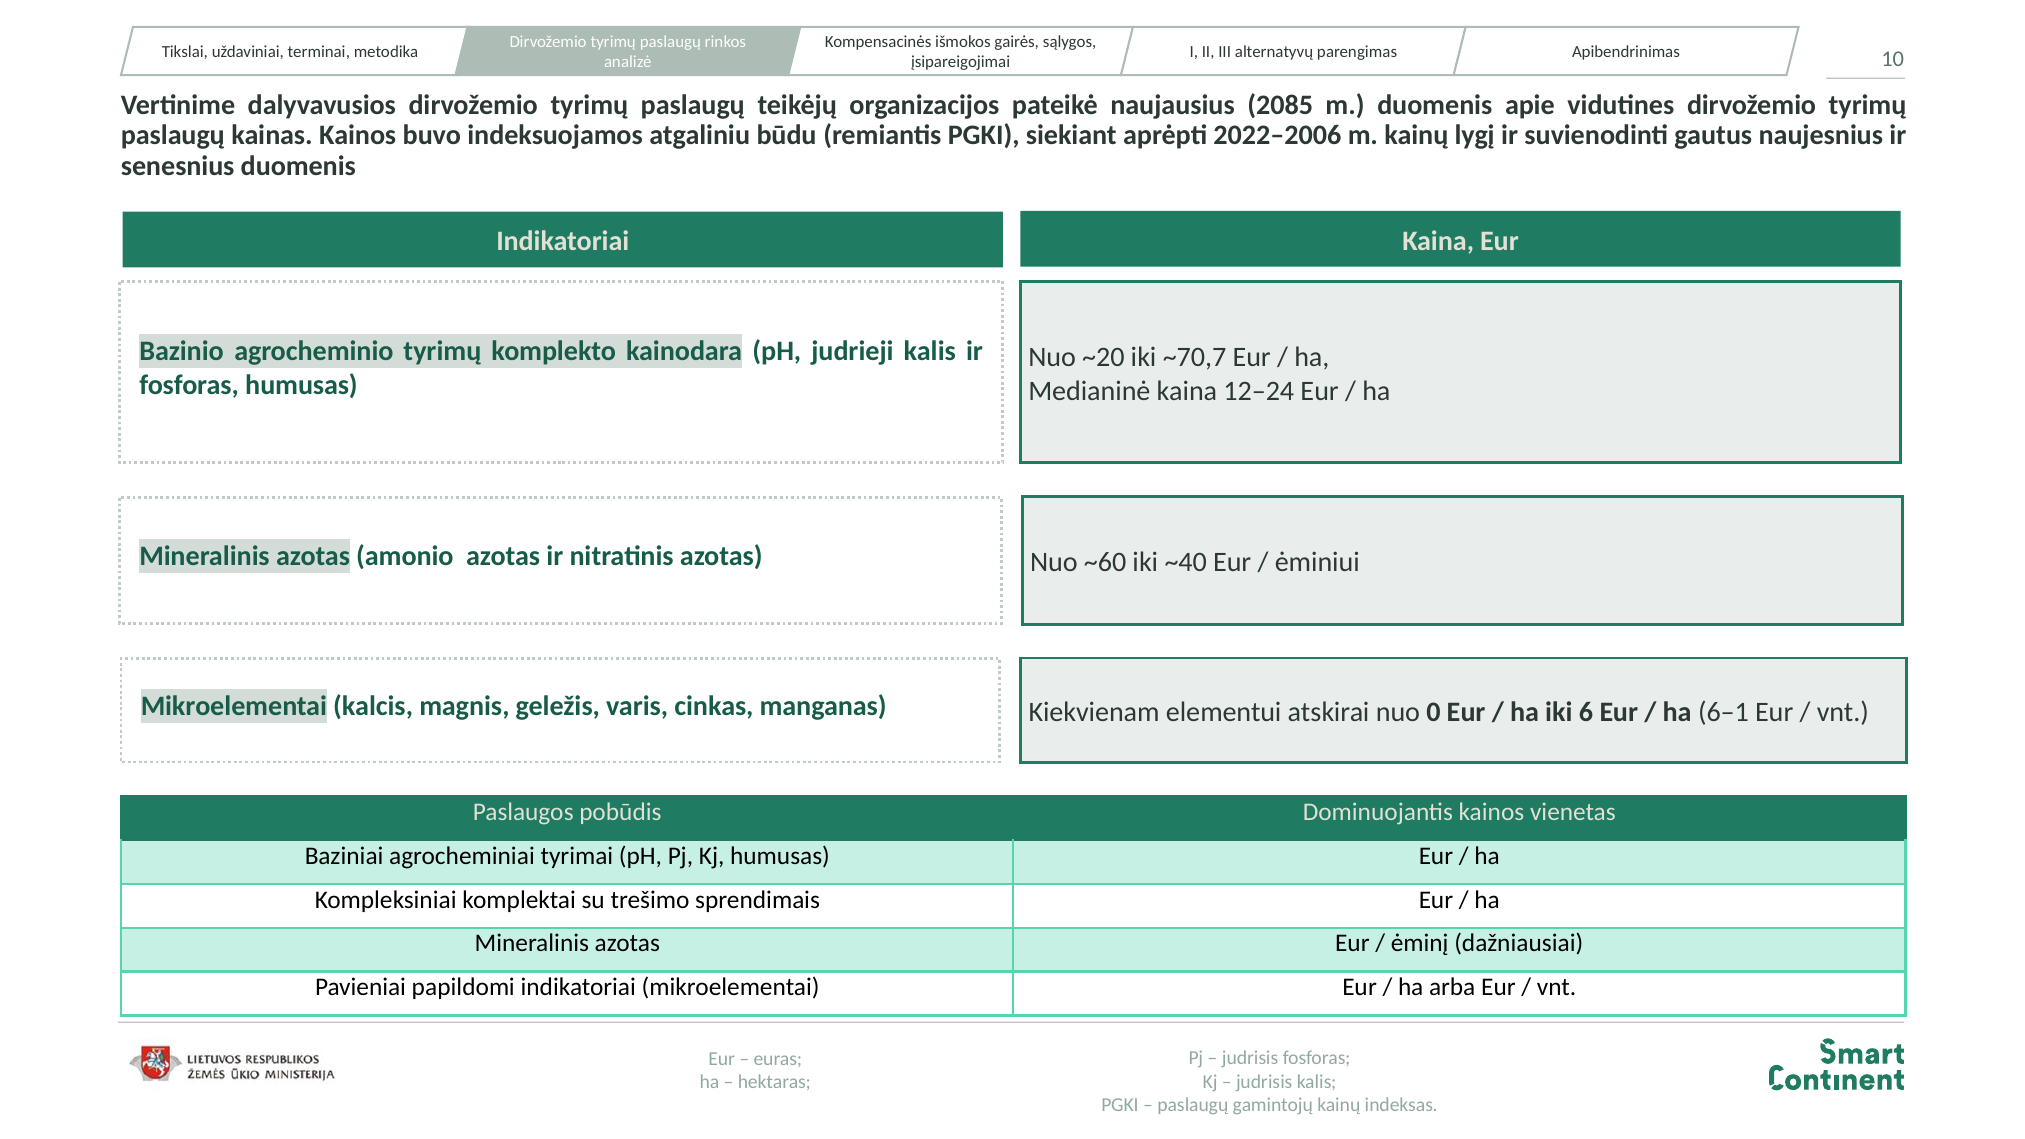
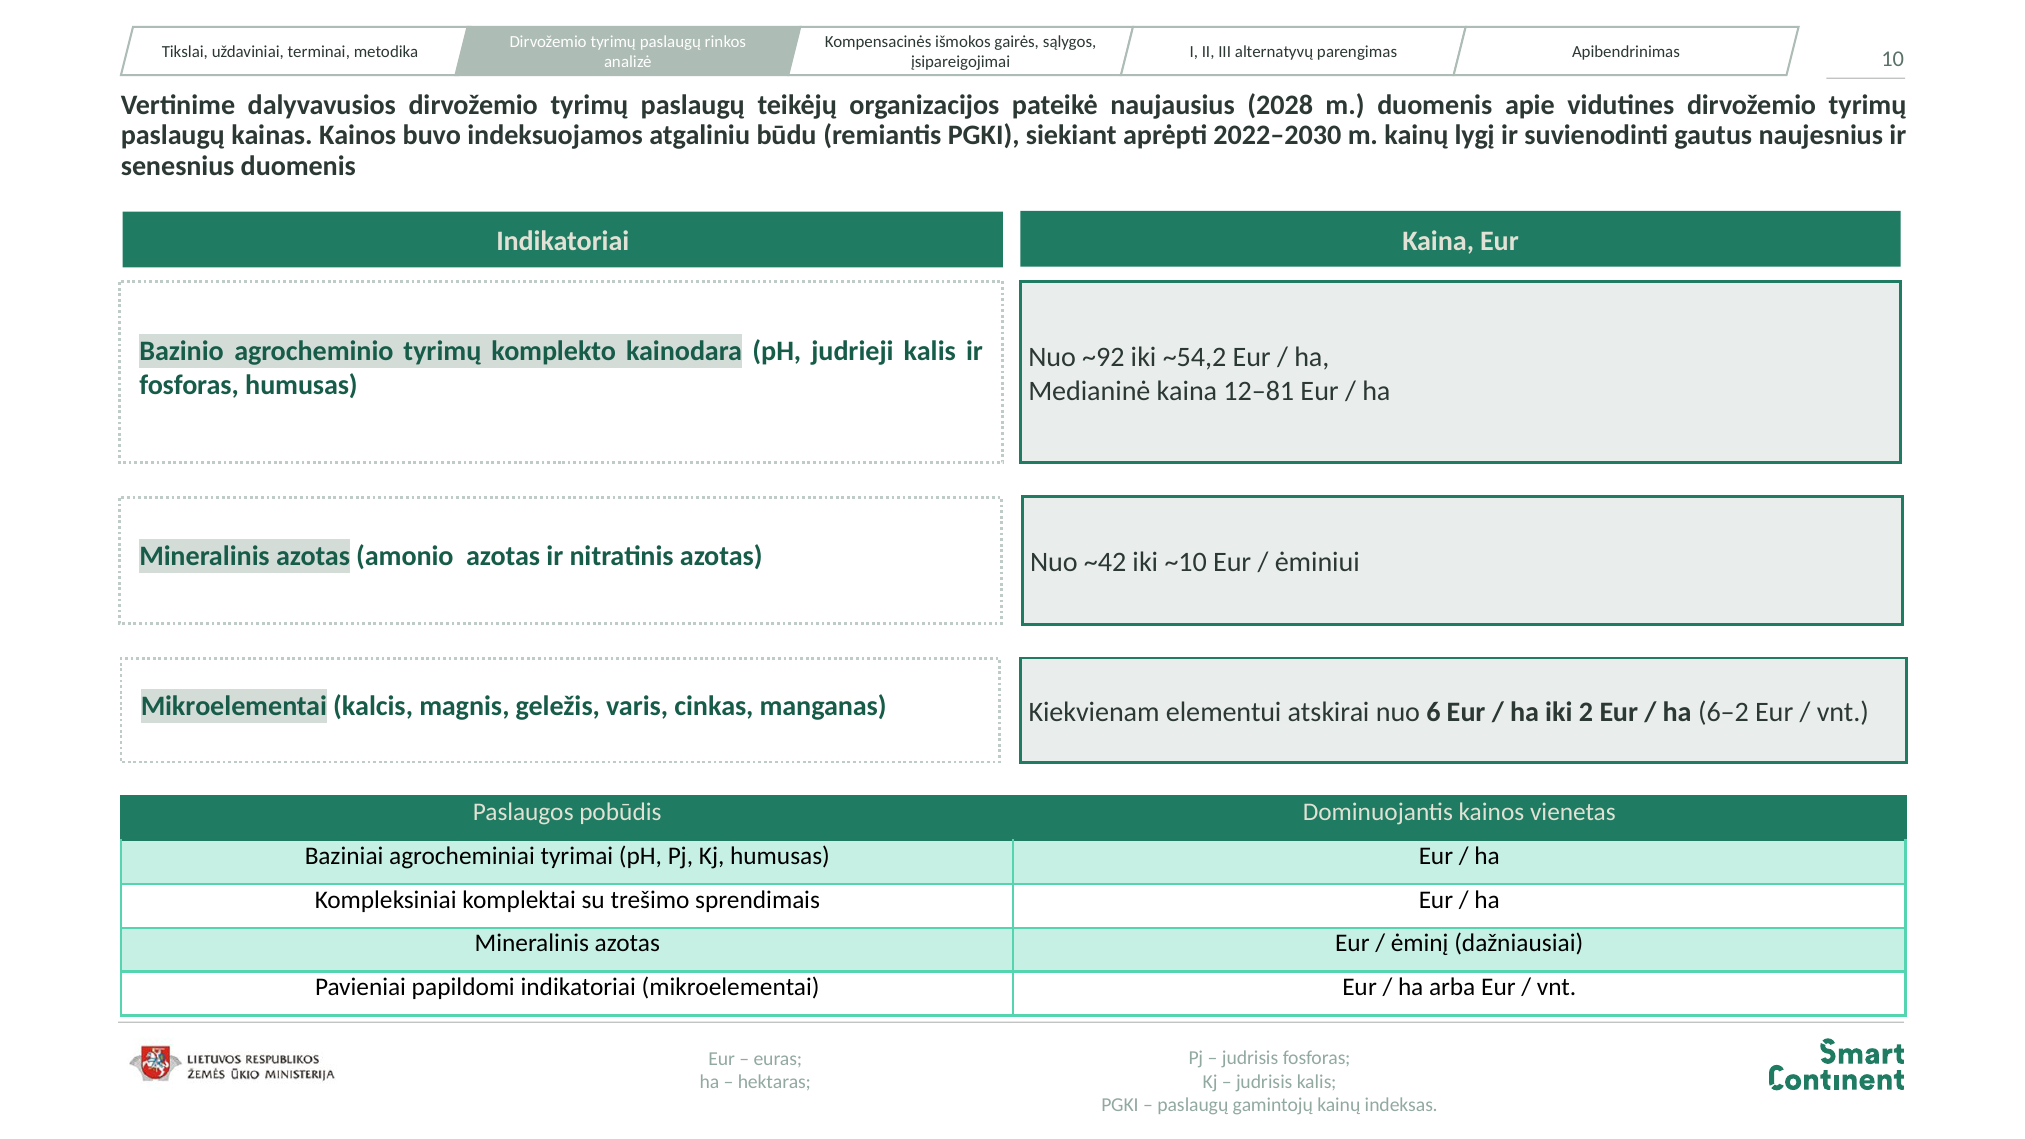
2085: 2085 -> 2028 (1280, 105)
2022–2006: 2022–2006 -> 2022–2030 (1277, 135)
~20: ~20 -> ~92 (1103, 357)
~70,7: ~70,7 -> ~54,2 (1195, 357)
12–24: 12–24 -> 12–81 (1259, 391)
~60: ~60 -> ~42 (1105, 562)
~40: ~40 -> ~10 (1186, 562)
0: 0 -> 6 (1434, 712)
6: 6 -> 2 (1586, 712)
6–1: 6–1 -> 6–2 (1724, 712)
